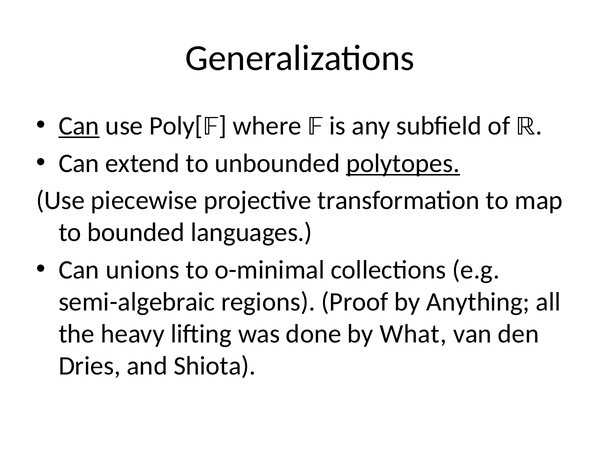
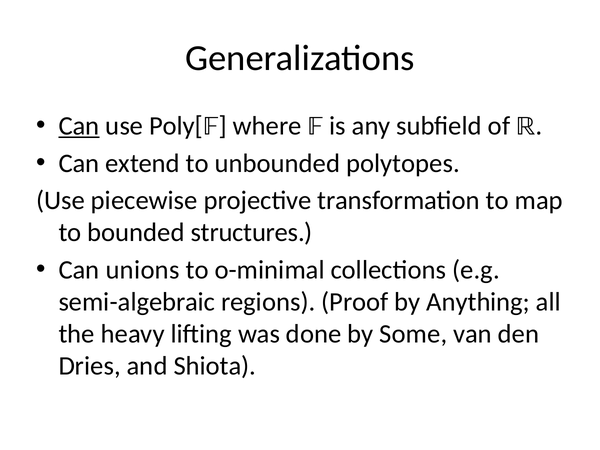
polytopes underline: present -> none (403, 163)
languages: languages -> structures (252, 233)
What: What -> Some (413, 334)
